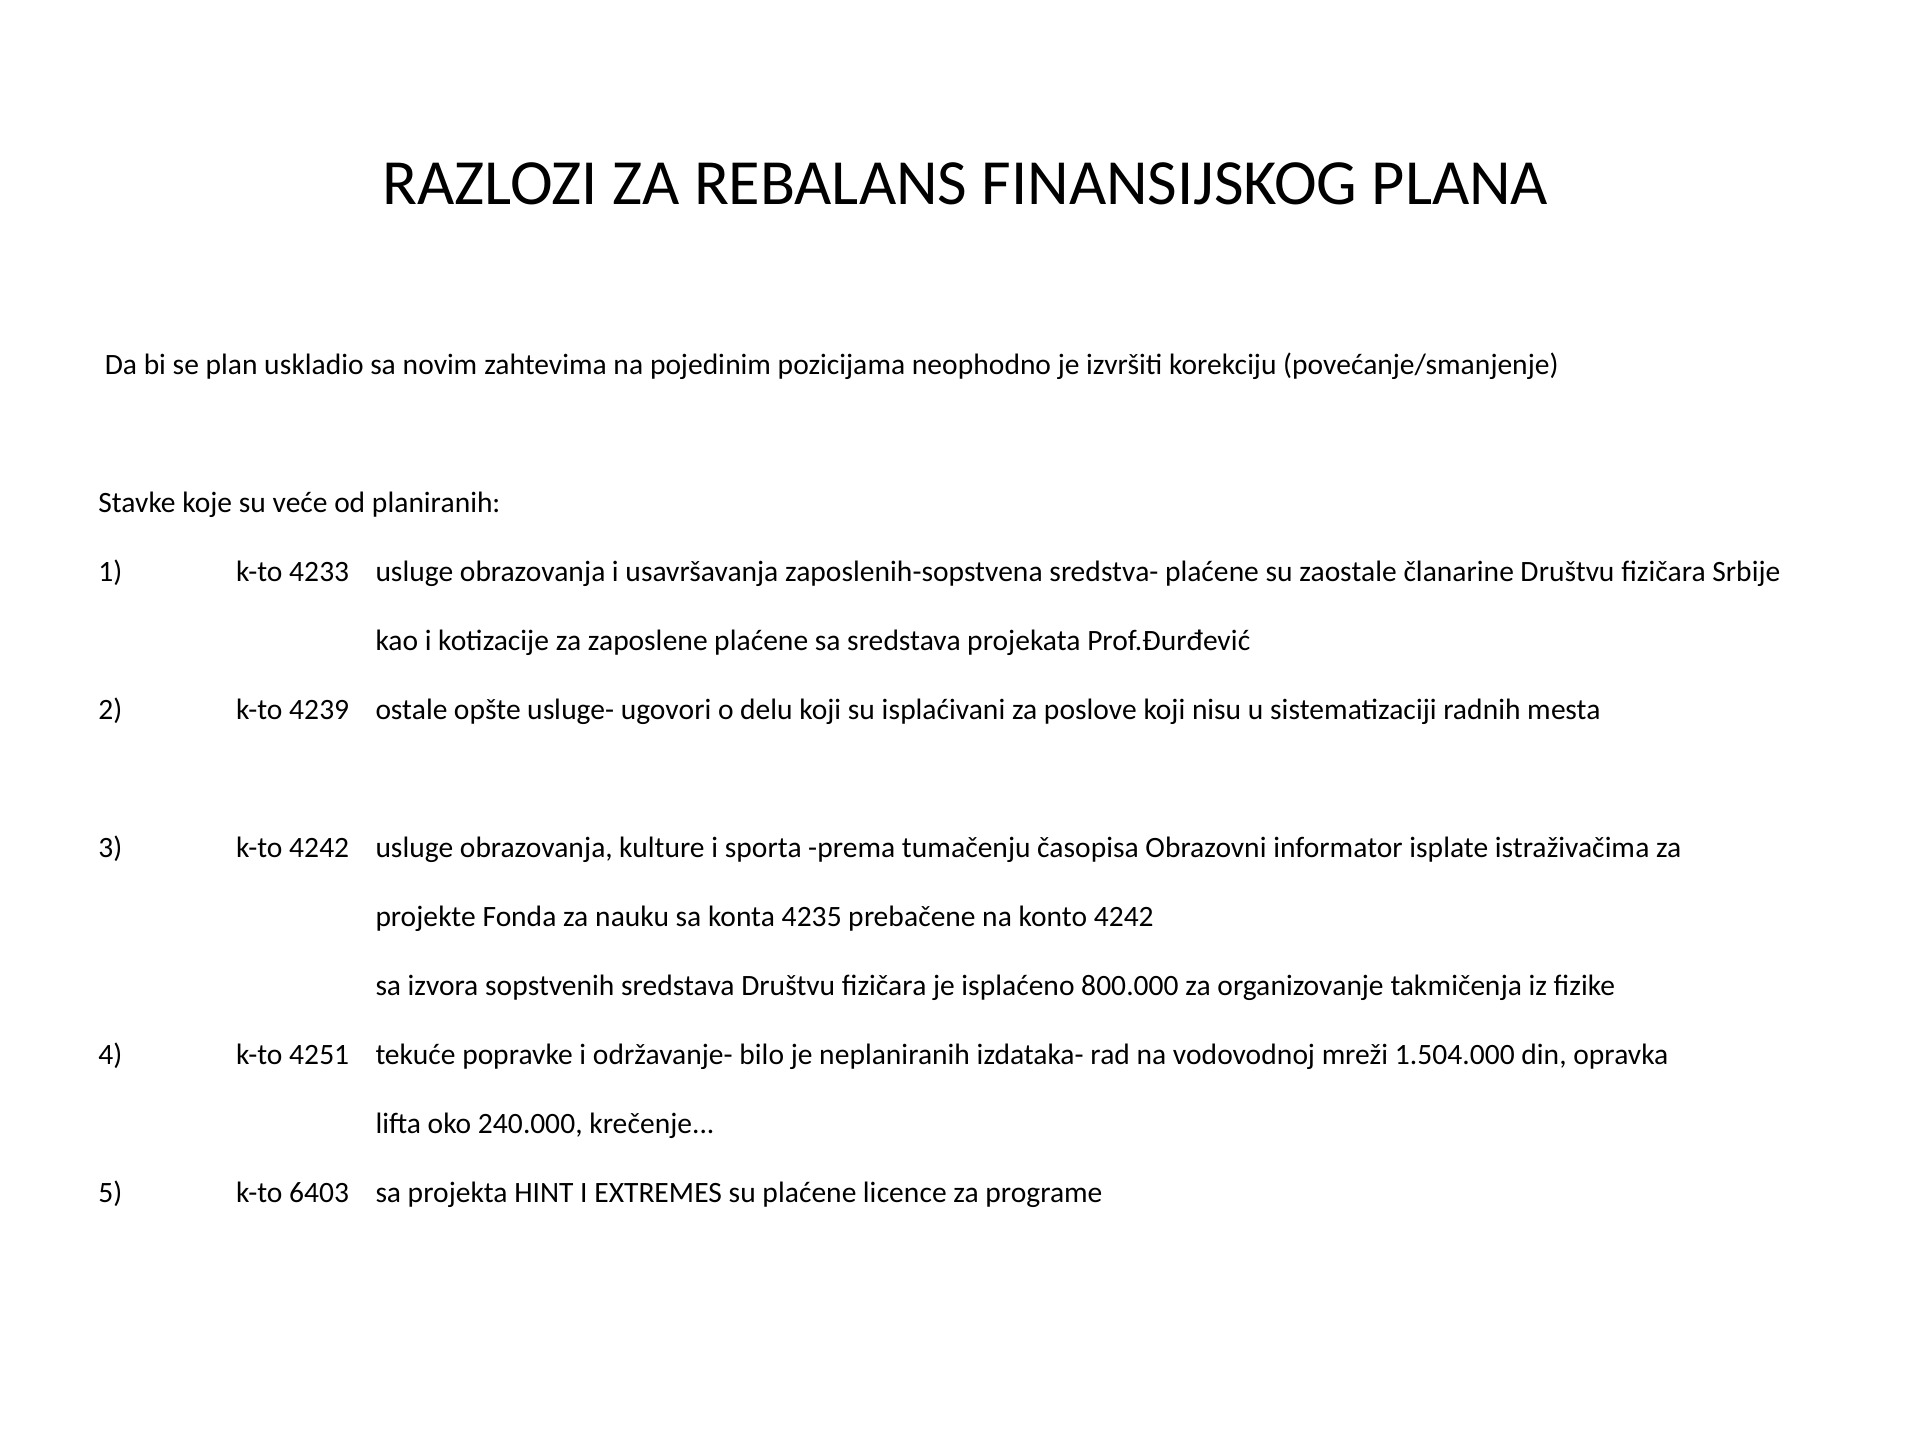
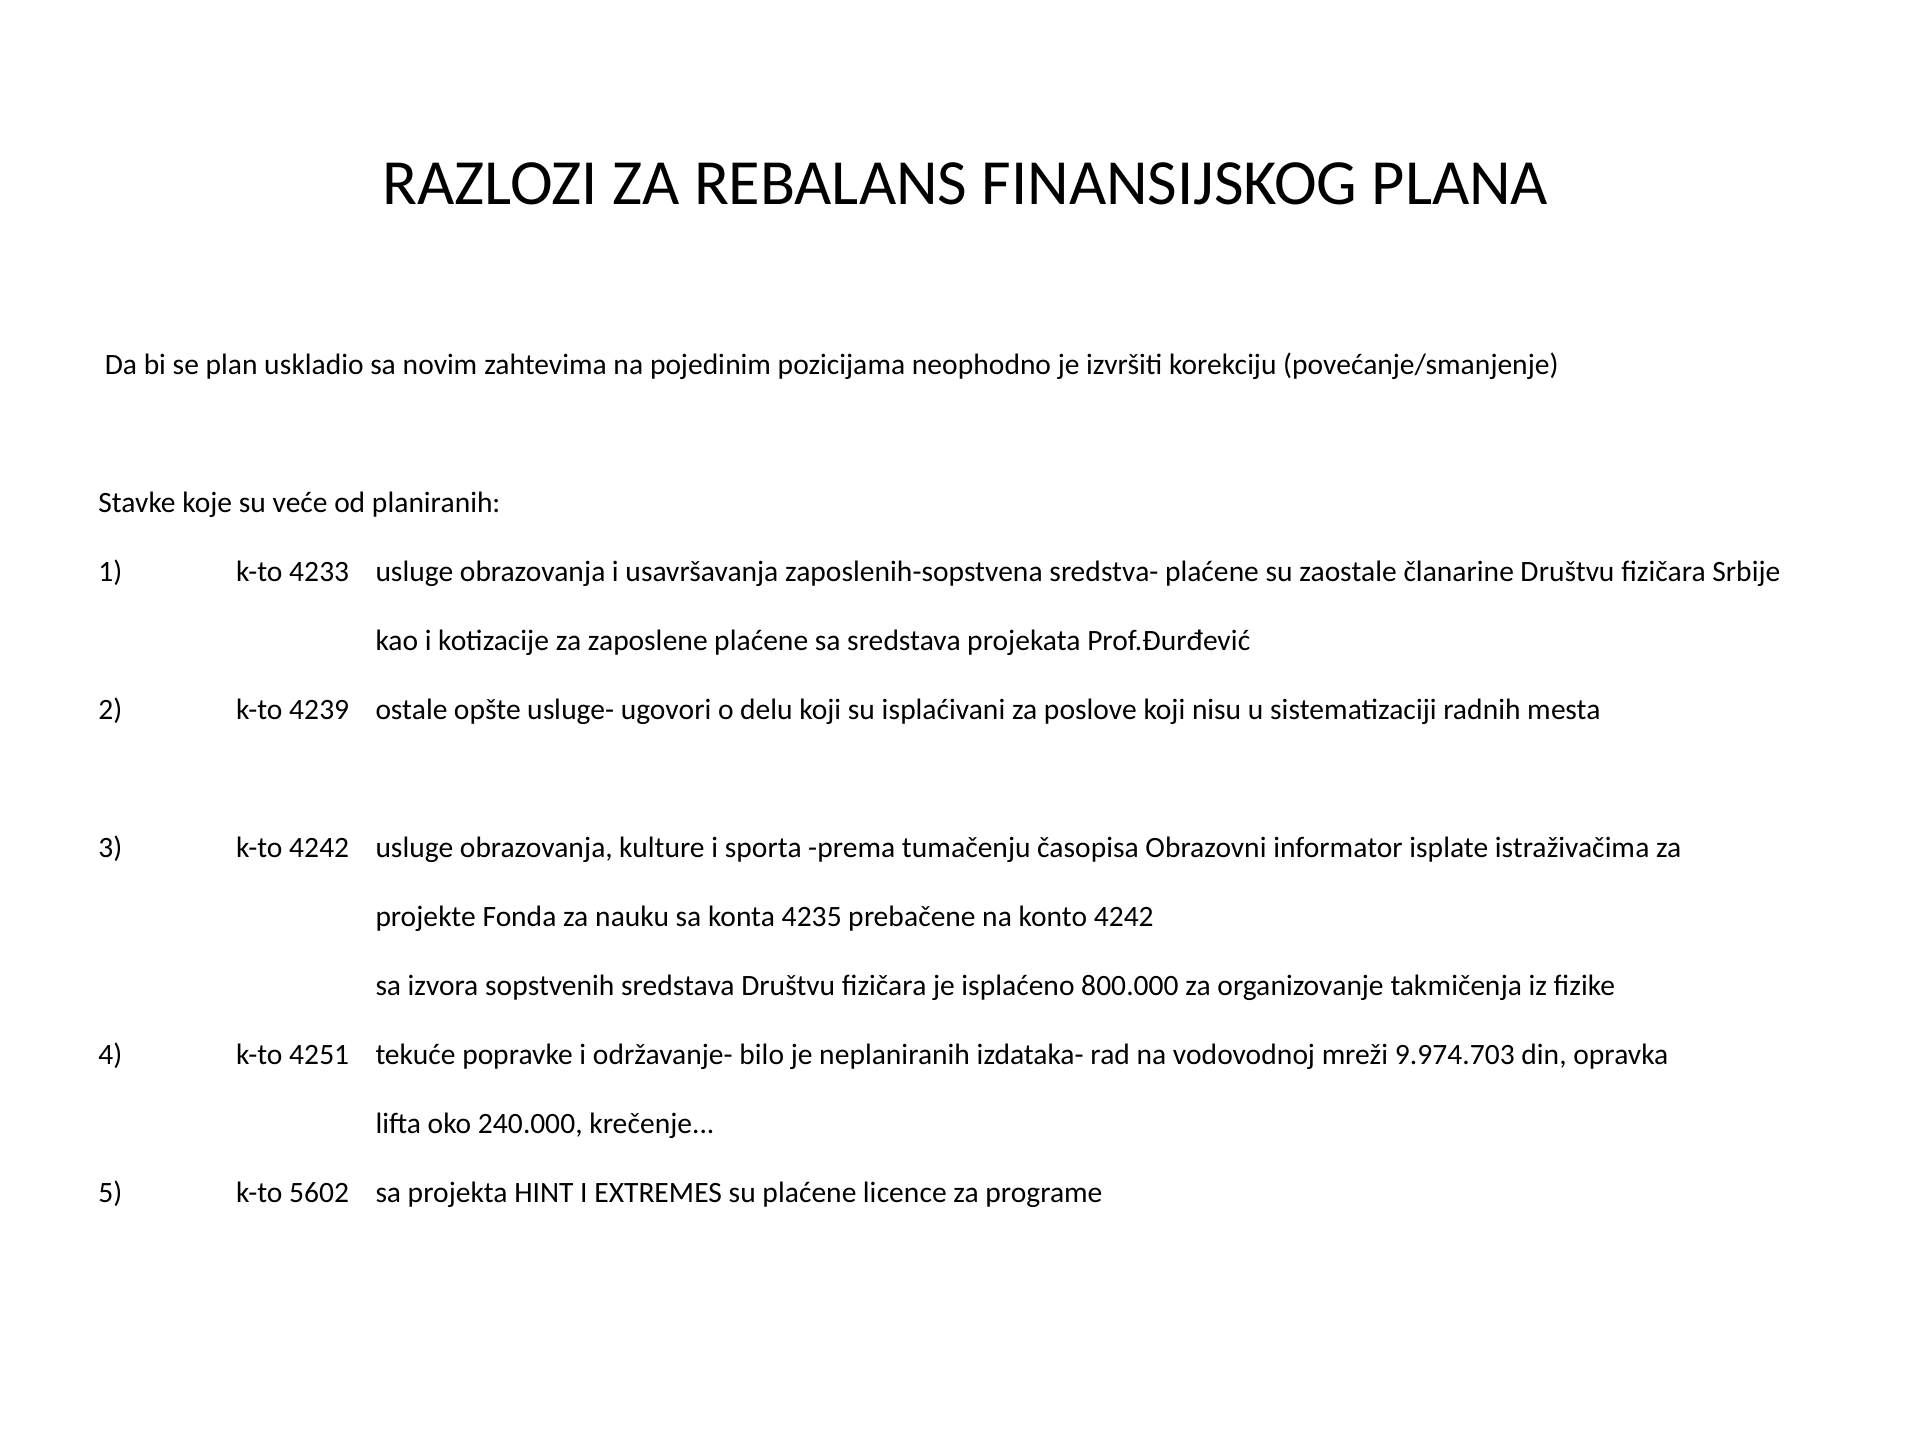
1.504.000: 1.504.000 -> 9.974.703 (1455, 1054)
6403: 6403 -> 5602 (319, 1192)
